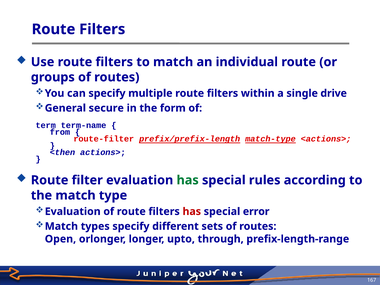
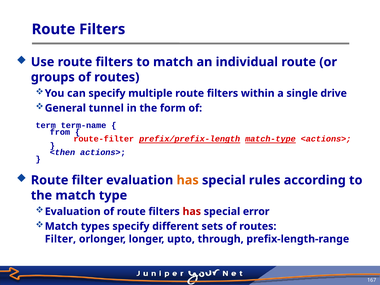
secure: secure -> tunnel (106, 108)
has colour: green -> orange (188, 180)
Open: Open -> Filter (60, 239)
